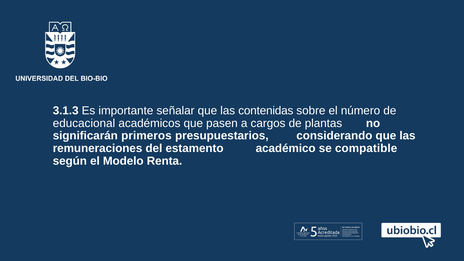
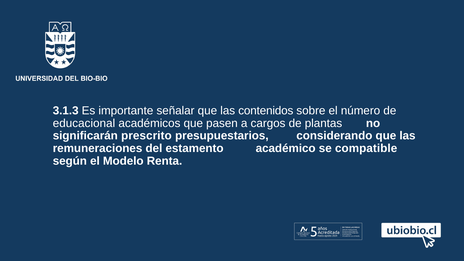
contenidas: contenidas -> contenidos (266, 111)
primeros: primeros -> prescrito (146, 136)
